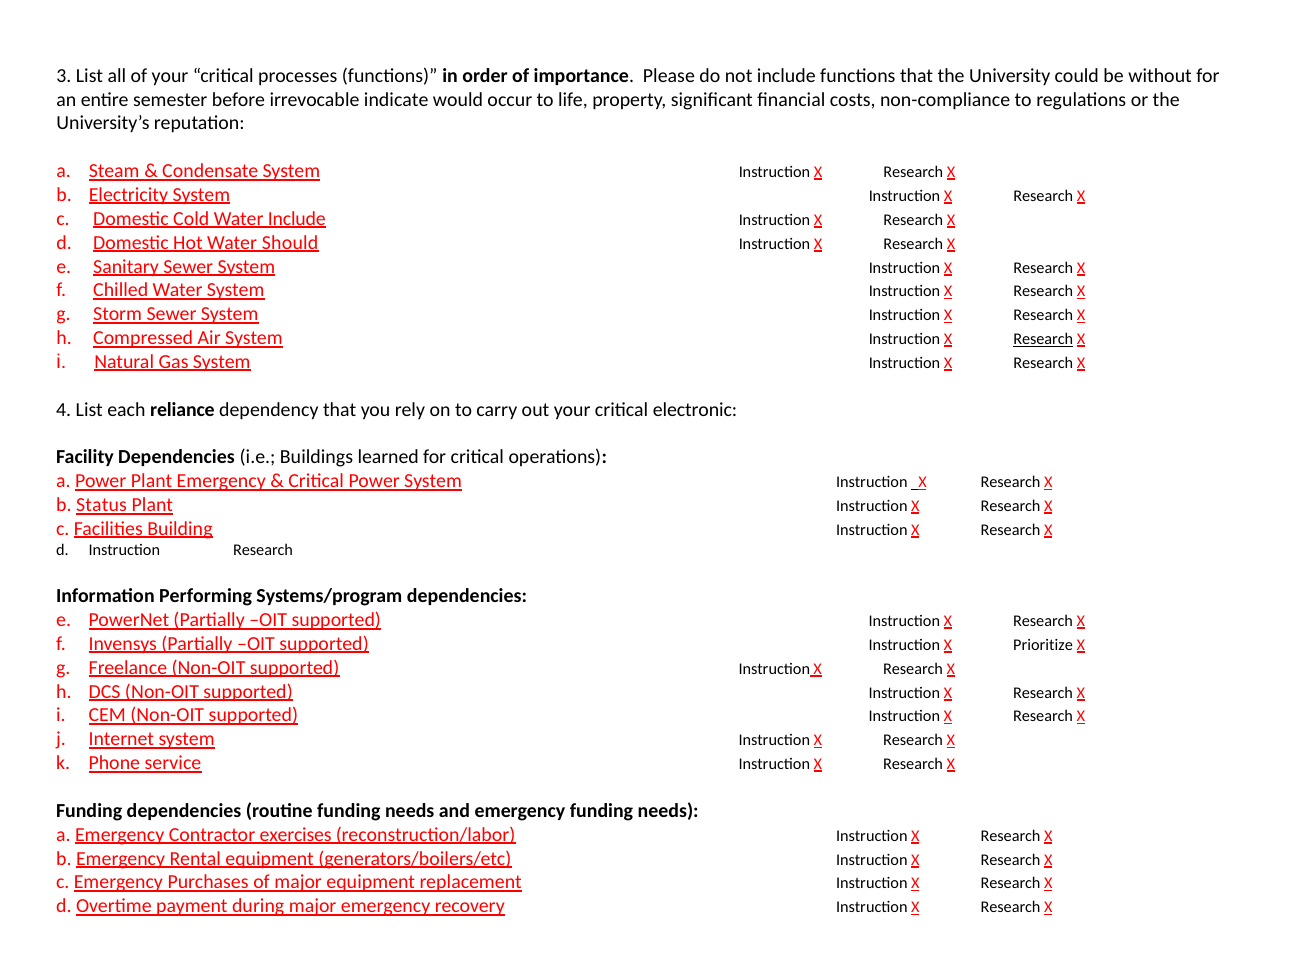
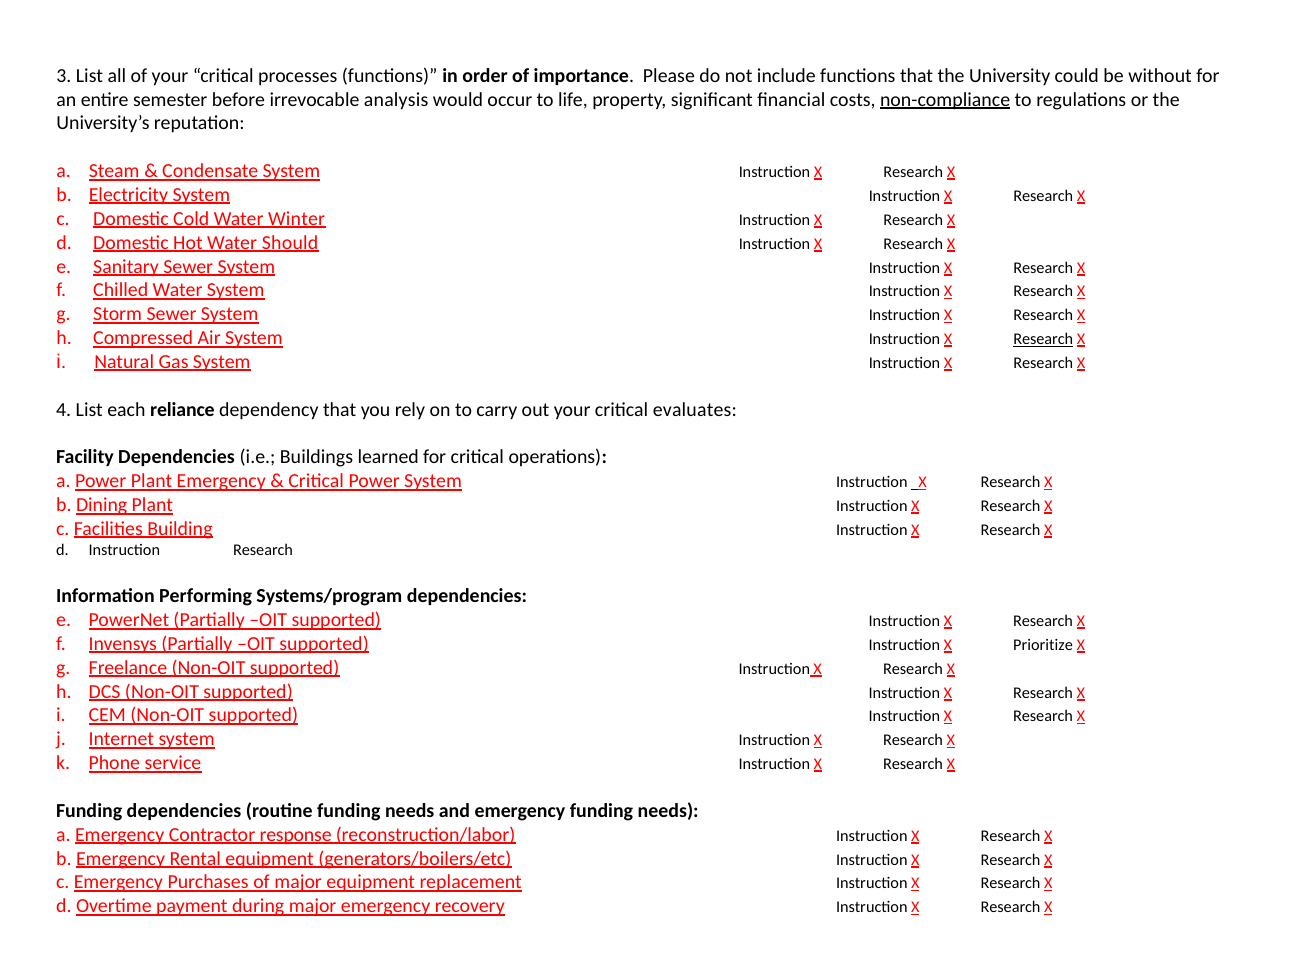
indicate: indicate -> analysis (396, 100)
non-compliance underline: none -> present (945, 100)
Water Include: Include -> Winter (297, 219)
electronic: electronic -> evaluates (695, 410)
Status: Status -> Dining (102, 505)
exercises: exercises -> response (296, 835)
